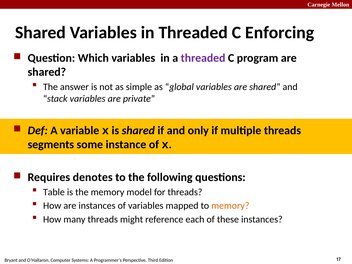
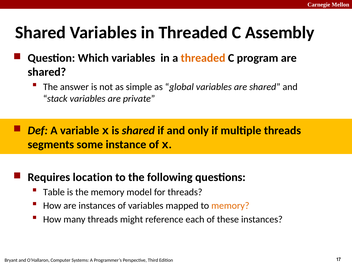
Enforcing: Enforcing -> Assembly (280, 33)
threaded colour: purple -> orange (203, 58)
denotes: denotes -> location (93, 177)
